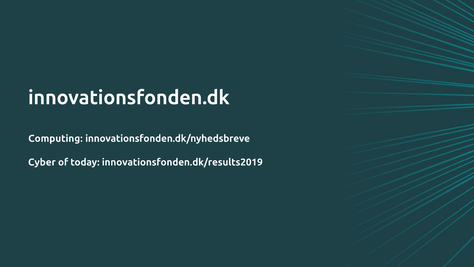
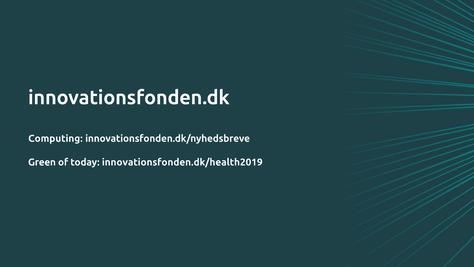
Cyber: Cyber -> Green (42, 162)
innovationsfonden.dk/results2019: innovationsfonden.dk/results2019 -> innovationsfonden.dk/health2019 (182, 162)
